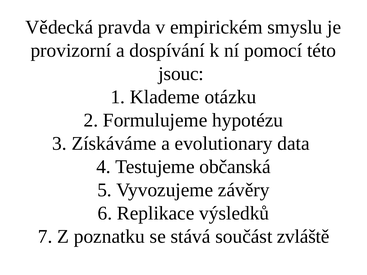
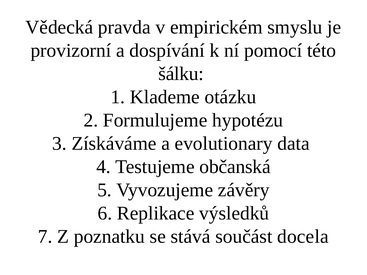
jsouc: jsouc -> šálku (181, 74)
zvláště: zvláště -> docela (303, 237)
